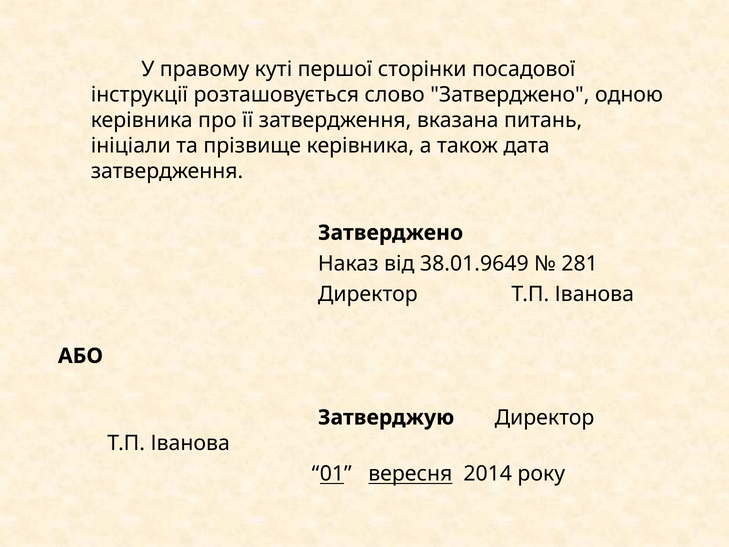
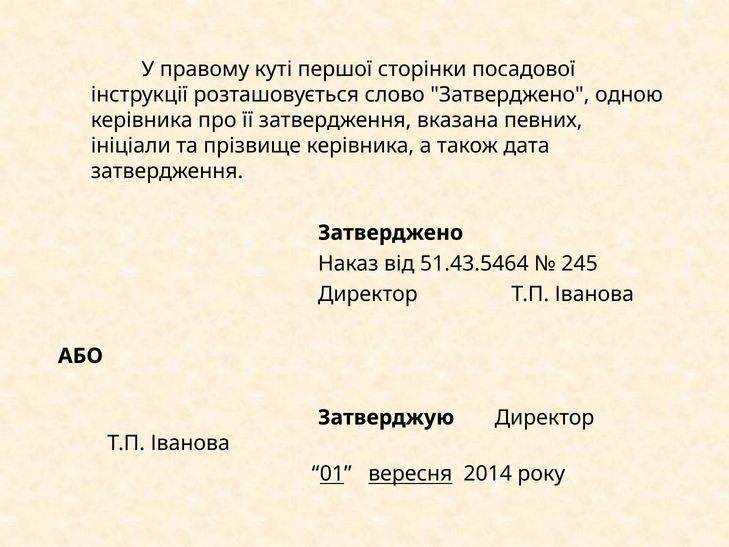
питань: питань -> певних (543, 120)
38.01.9649: 38.01.9649 -> 51.43.5464 (474, 263)
281: 281 -> 245 (580, 263)
